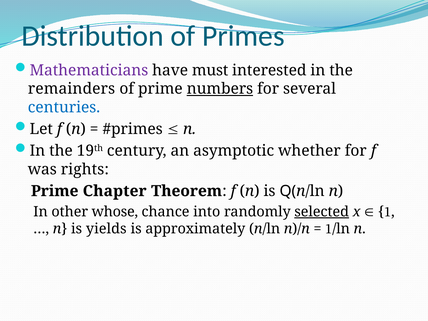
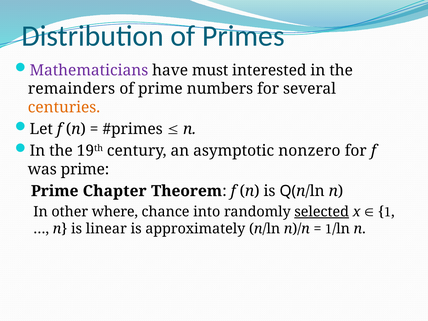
numbers underline: present -> none (220, 89)
centuries colour: blue -> orange (64, 107)
whether: whether -> nonzero (309, 151)
was rights: rights -> prime (85, 169)
whose: whose -> where (115, 212)
yields: yields -> linear (106, 229)
